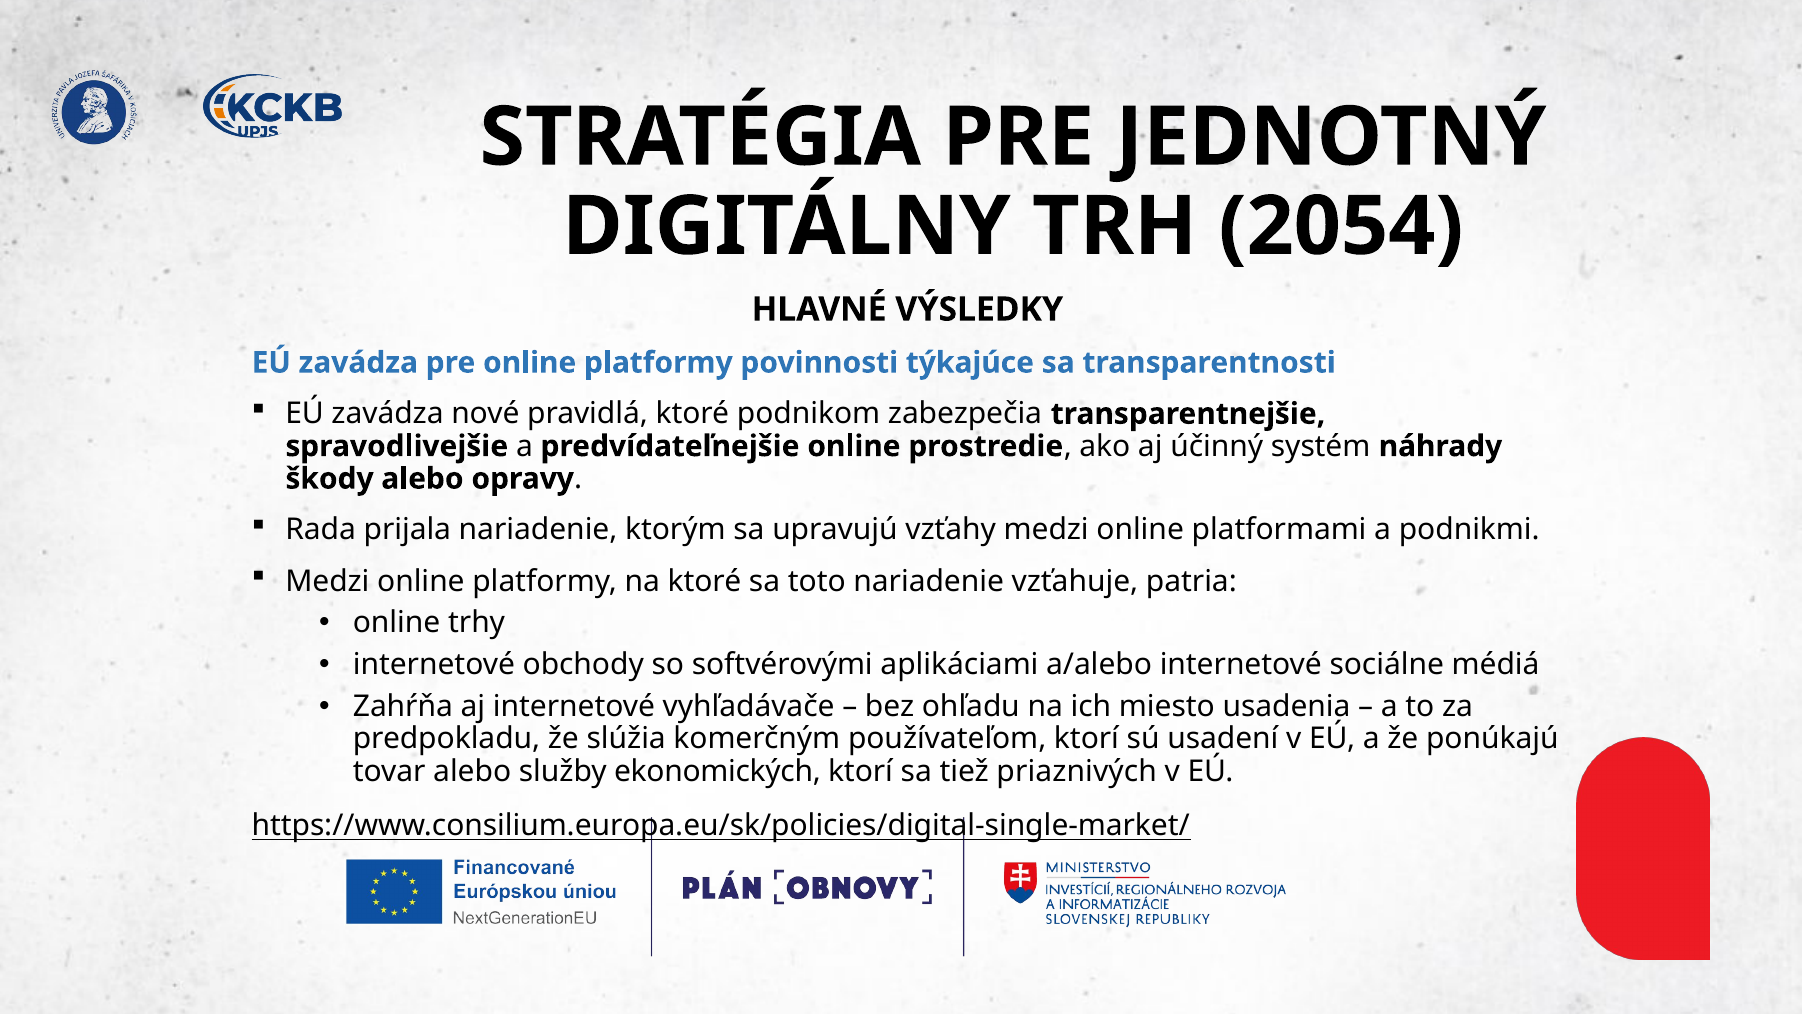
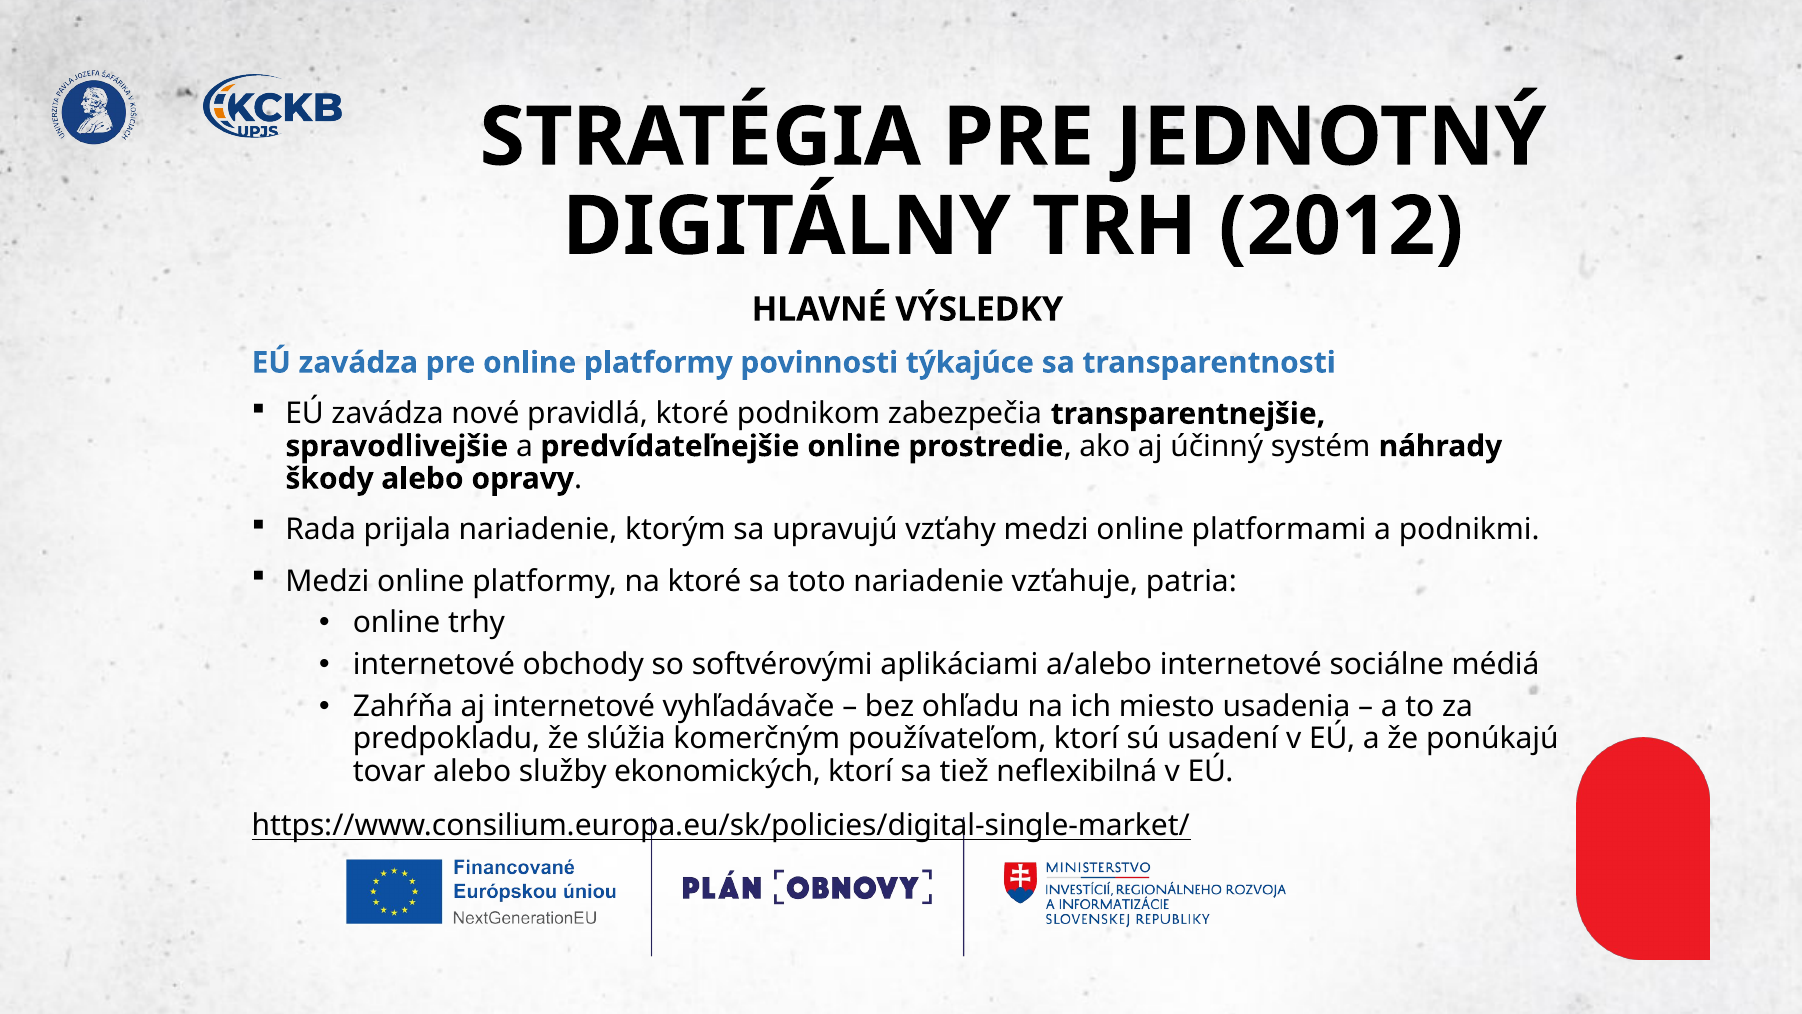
2054: 2054 -> 2012 (1341, 227)
priaznivých: priaznivých -> neflexibilná (1077, 771)
